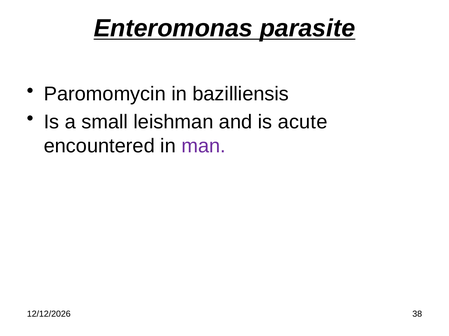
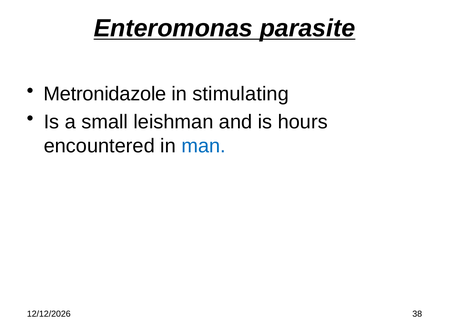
Paromomycin: Paromomycin -> Metronidazole (105, 94)
bazilliensis: bazilliensis -> stimulating (241, 94)
acute: acute -> hours (303, 122)
man colour: purple -> blue (204, 146)
